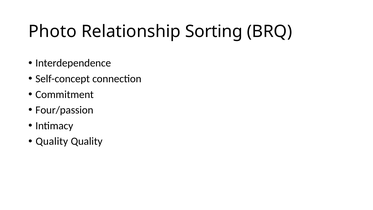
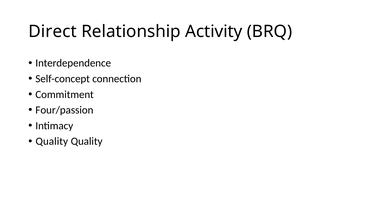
Photo: Photo -> Direct (53, 31)
Sorting: Sorting -> Activity (214, 31)
